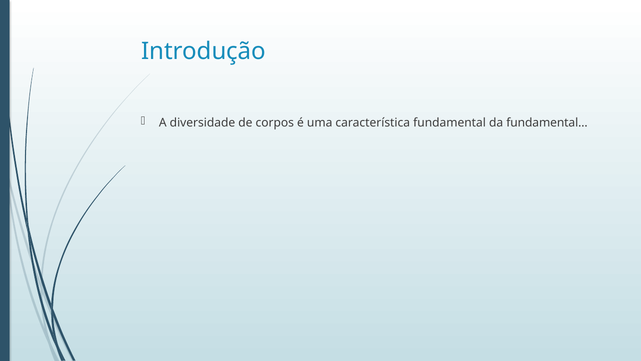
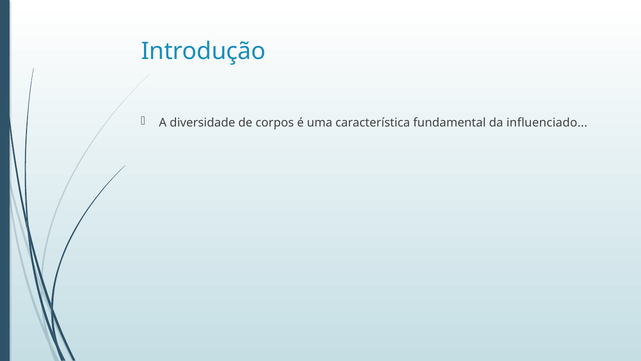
da fundamental: fundamental -> influenciado (547, 123)
